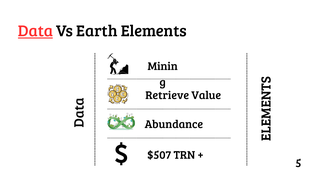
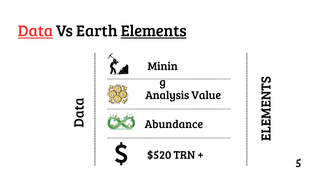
Elements underline: none -> present (154, 31)
Retrieve: Retrieve -> Analysis (167, 95)
$507: $507 -> $520 (159, 155)
